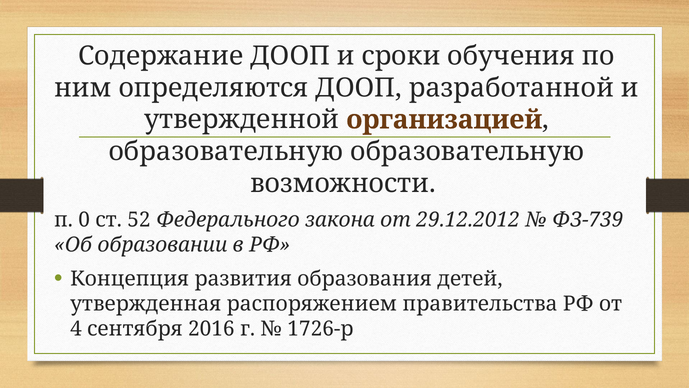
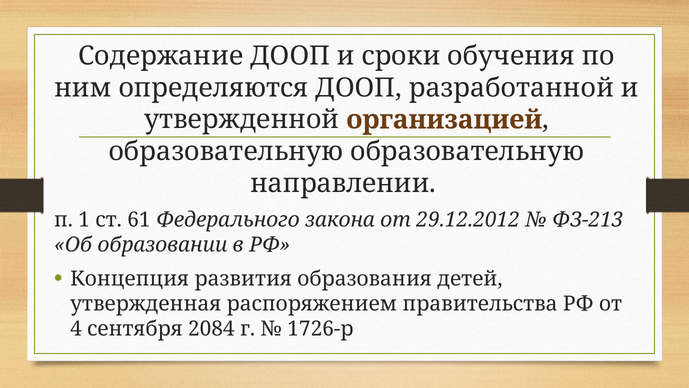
возможности: возможности -> направлении (343, 183)
0: 0 -> 1 (84, 220)
52: 52 -> 61 (139, 220)
ФЗ-739: ФЗ-739 -> ФЗ-213 (588, 220)
2016: 2016 -> 2084 (211, 328)
